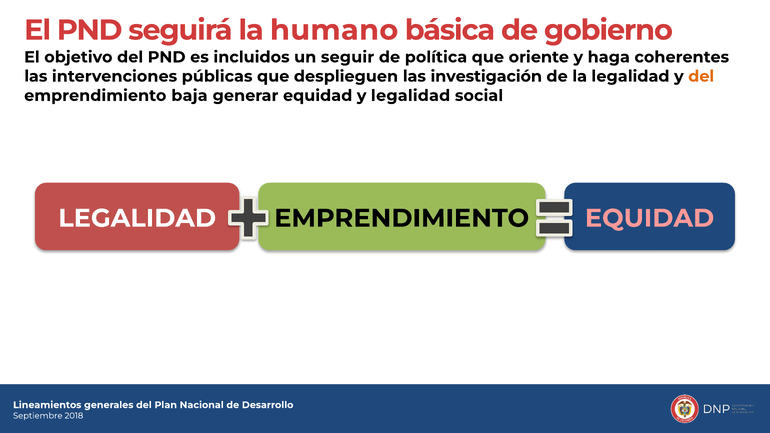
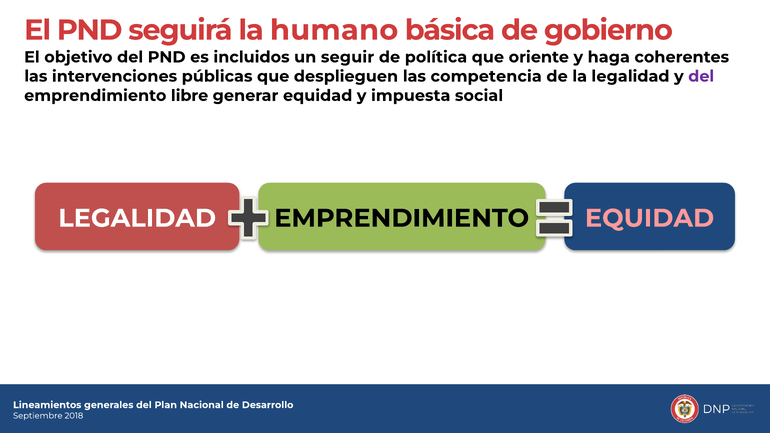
investigación: investigación -> competencia (486, 76)
del colour: orange -> purple (701, 76)
baja: baja -> libre (190, 96)
y legalidad: legalidad -> impuesta (411, 96)
